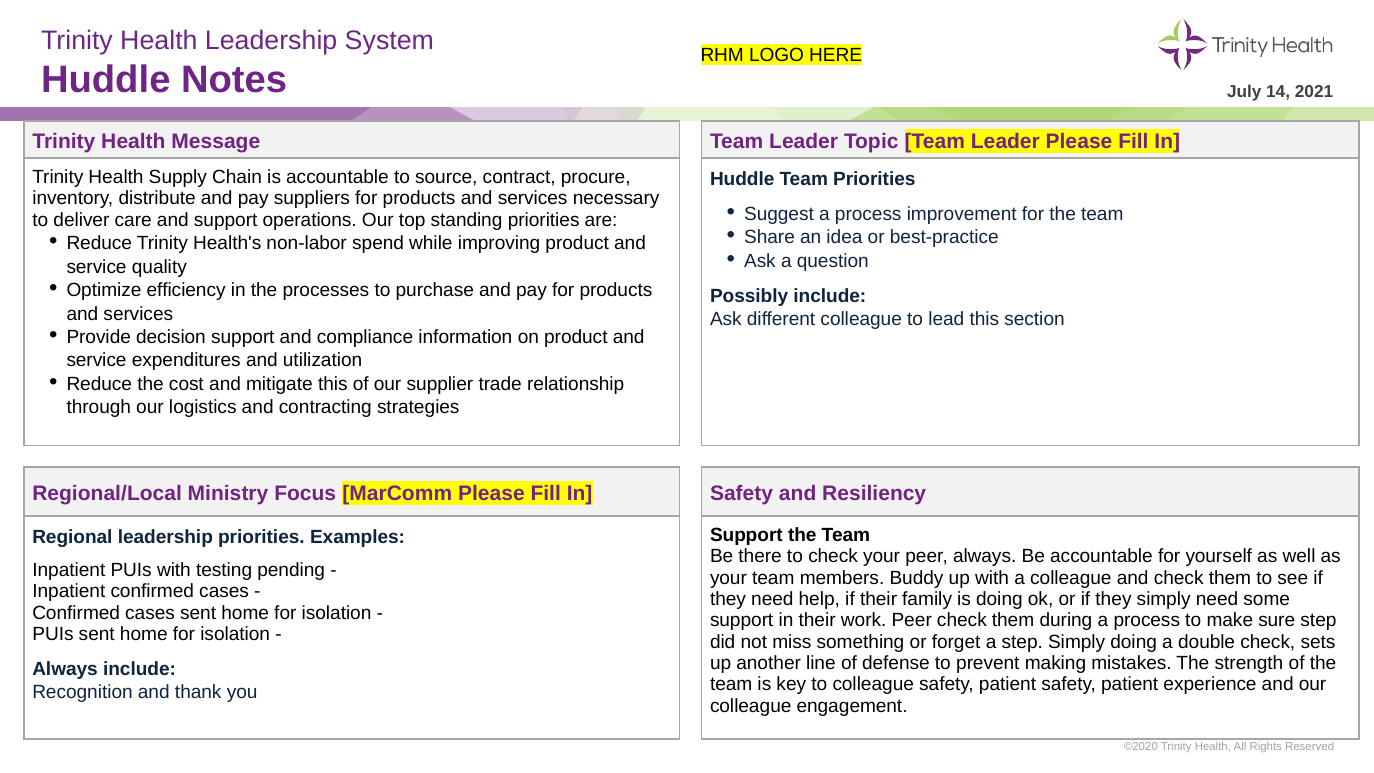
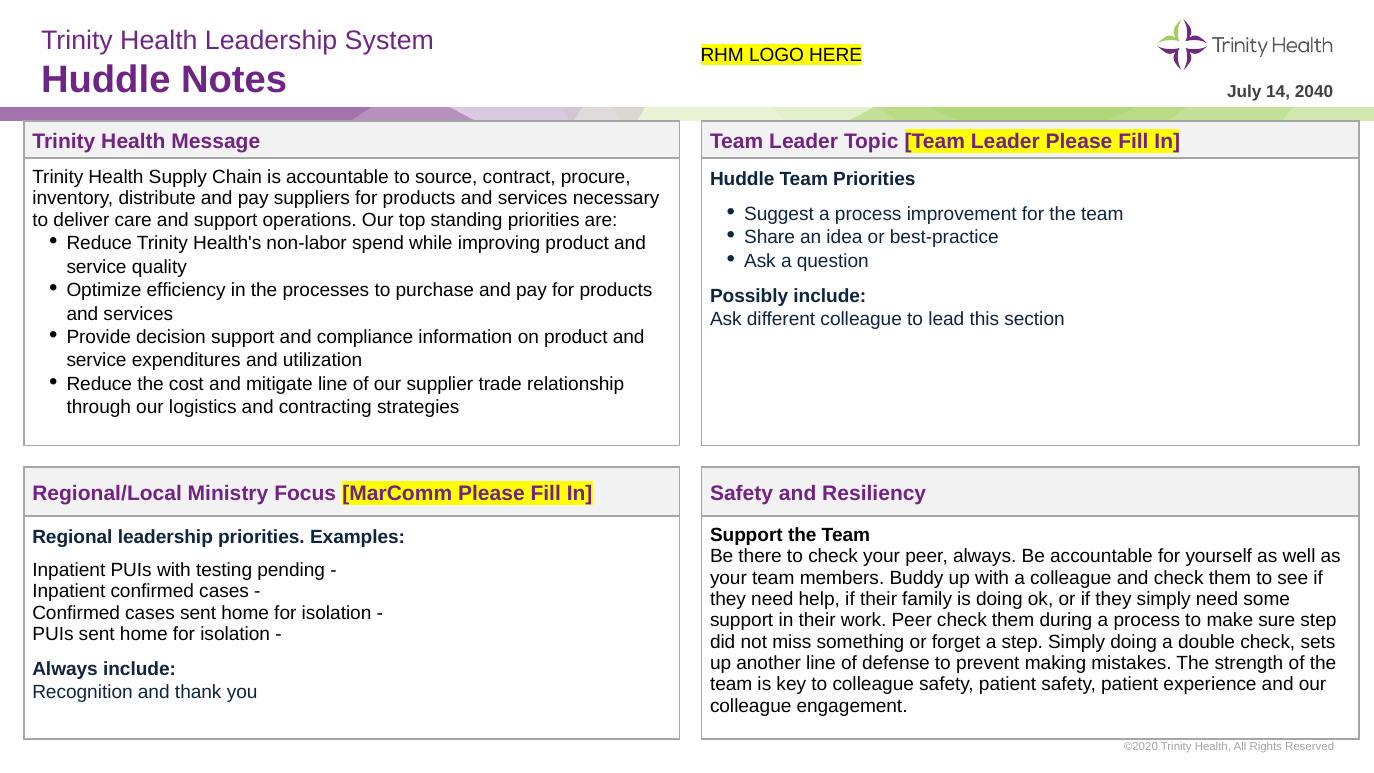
2021: 2021 -> 2040 (1314, 92)
mitigate this: this -> line (333, 384)
